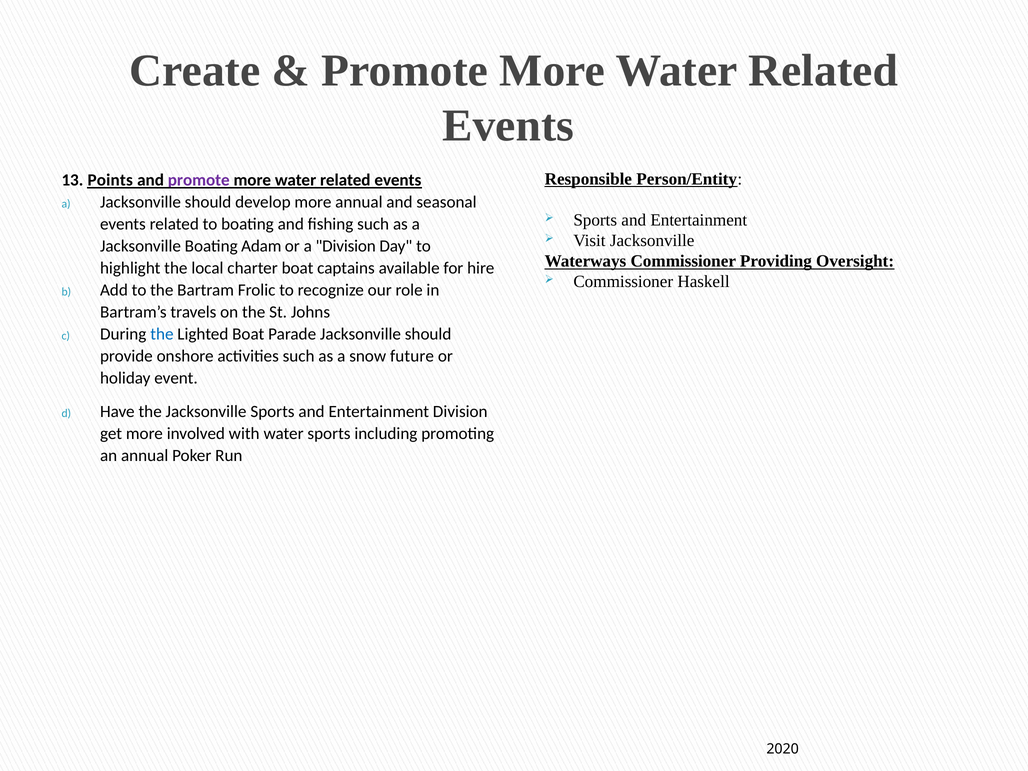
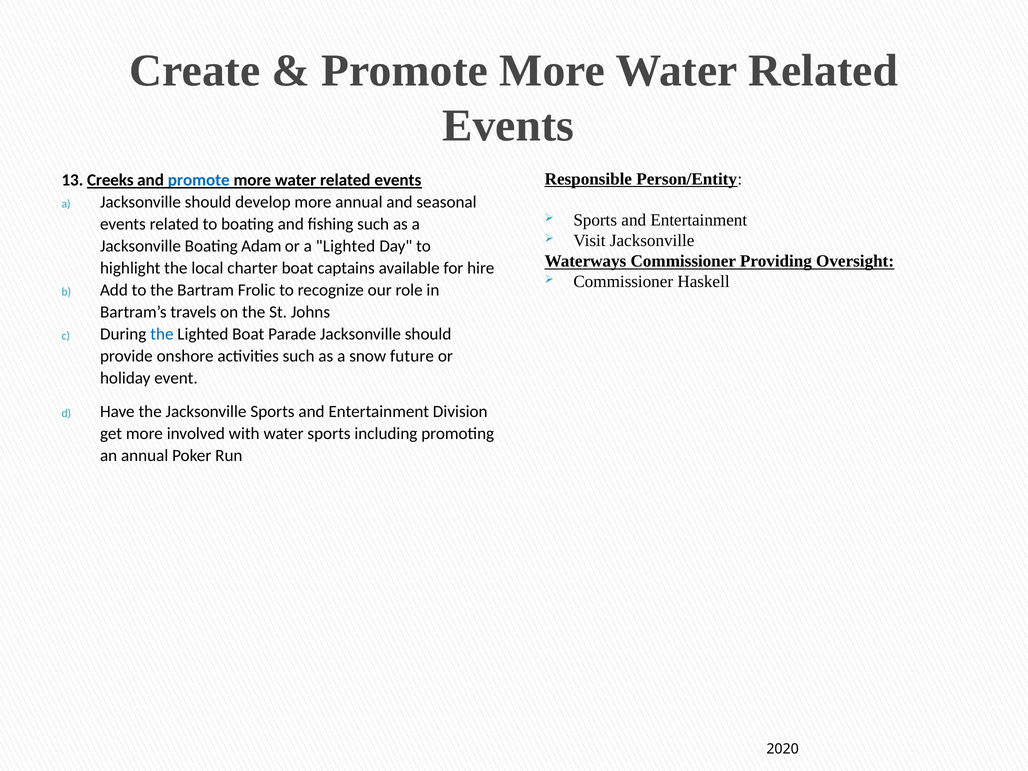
Points: Points -> Creeks (110, 180)
promote colour: purple -> blue (199, 180)
a Division: Division -> Lighted (345, 246)
